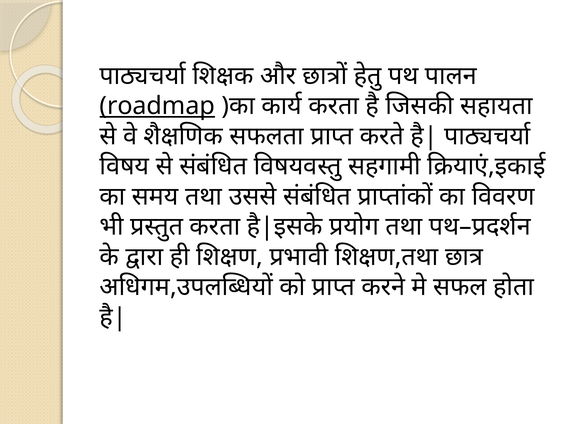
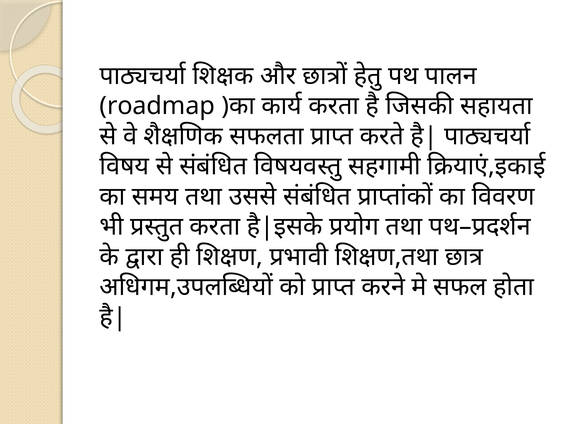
roadmap underline: present -> none (157, 106)
